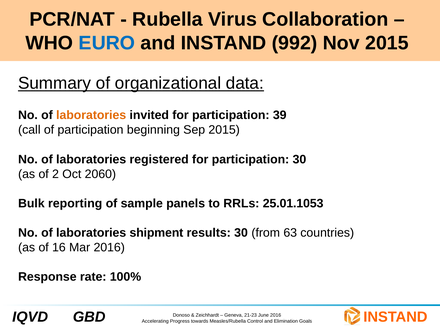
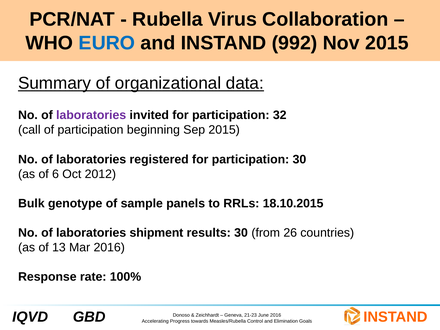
laboratories colour: orange -> purple (91, 115)
39: 39 -> 32 (280, 115)
2: 2 -> 6 (56, 174)
2060: 2060 -> 2012 (100, 174)
reporting: reporting -> genotype (75, 203)
25.01.1053: 25.01.1053 -> 18.10.2015 (293, 203)
63: 63 -> 26 (290, 233)
16: 16 -> 13 (59, 247)
